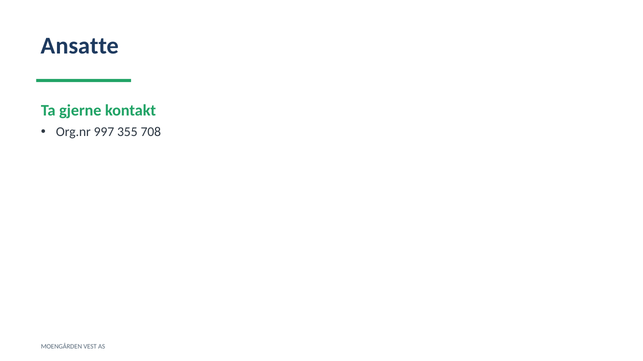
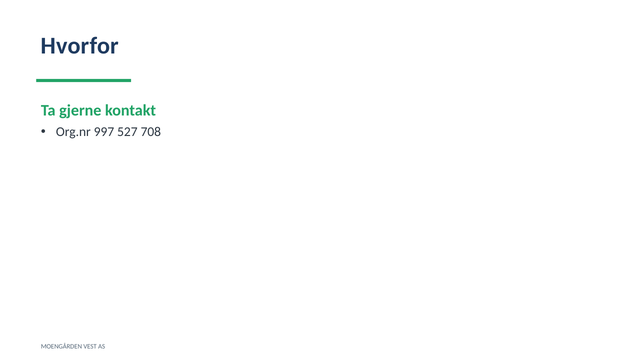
Ansatte: Ansatte -> Hvorfor (80, 46)
355: 355 -> 527 (127, 132)
